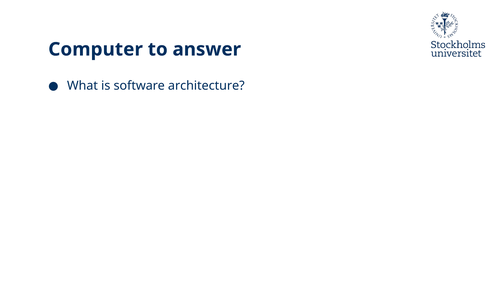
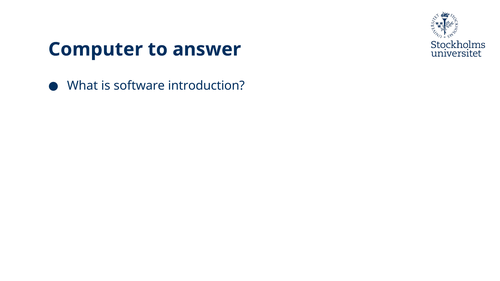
architecture: architecture -> introduction (206, 86)
